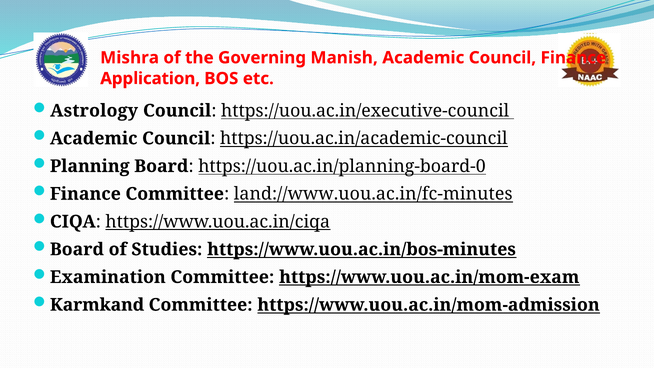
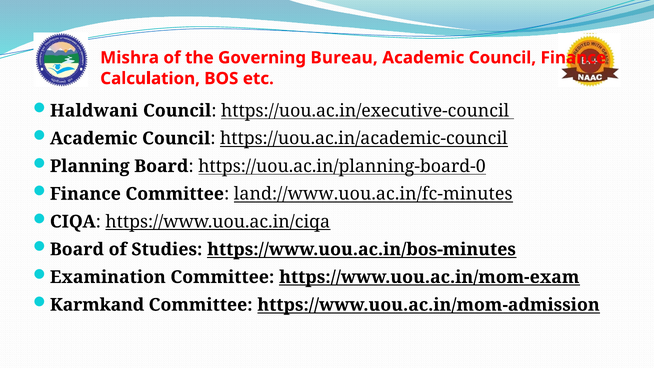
Manish: Manish -> Bureau (344, 58)
Application: Application -> Calculation (150, 78)
Astrology: Astrology -> Haldwani (94, 111)
